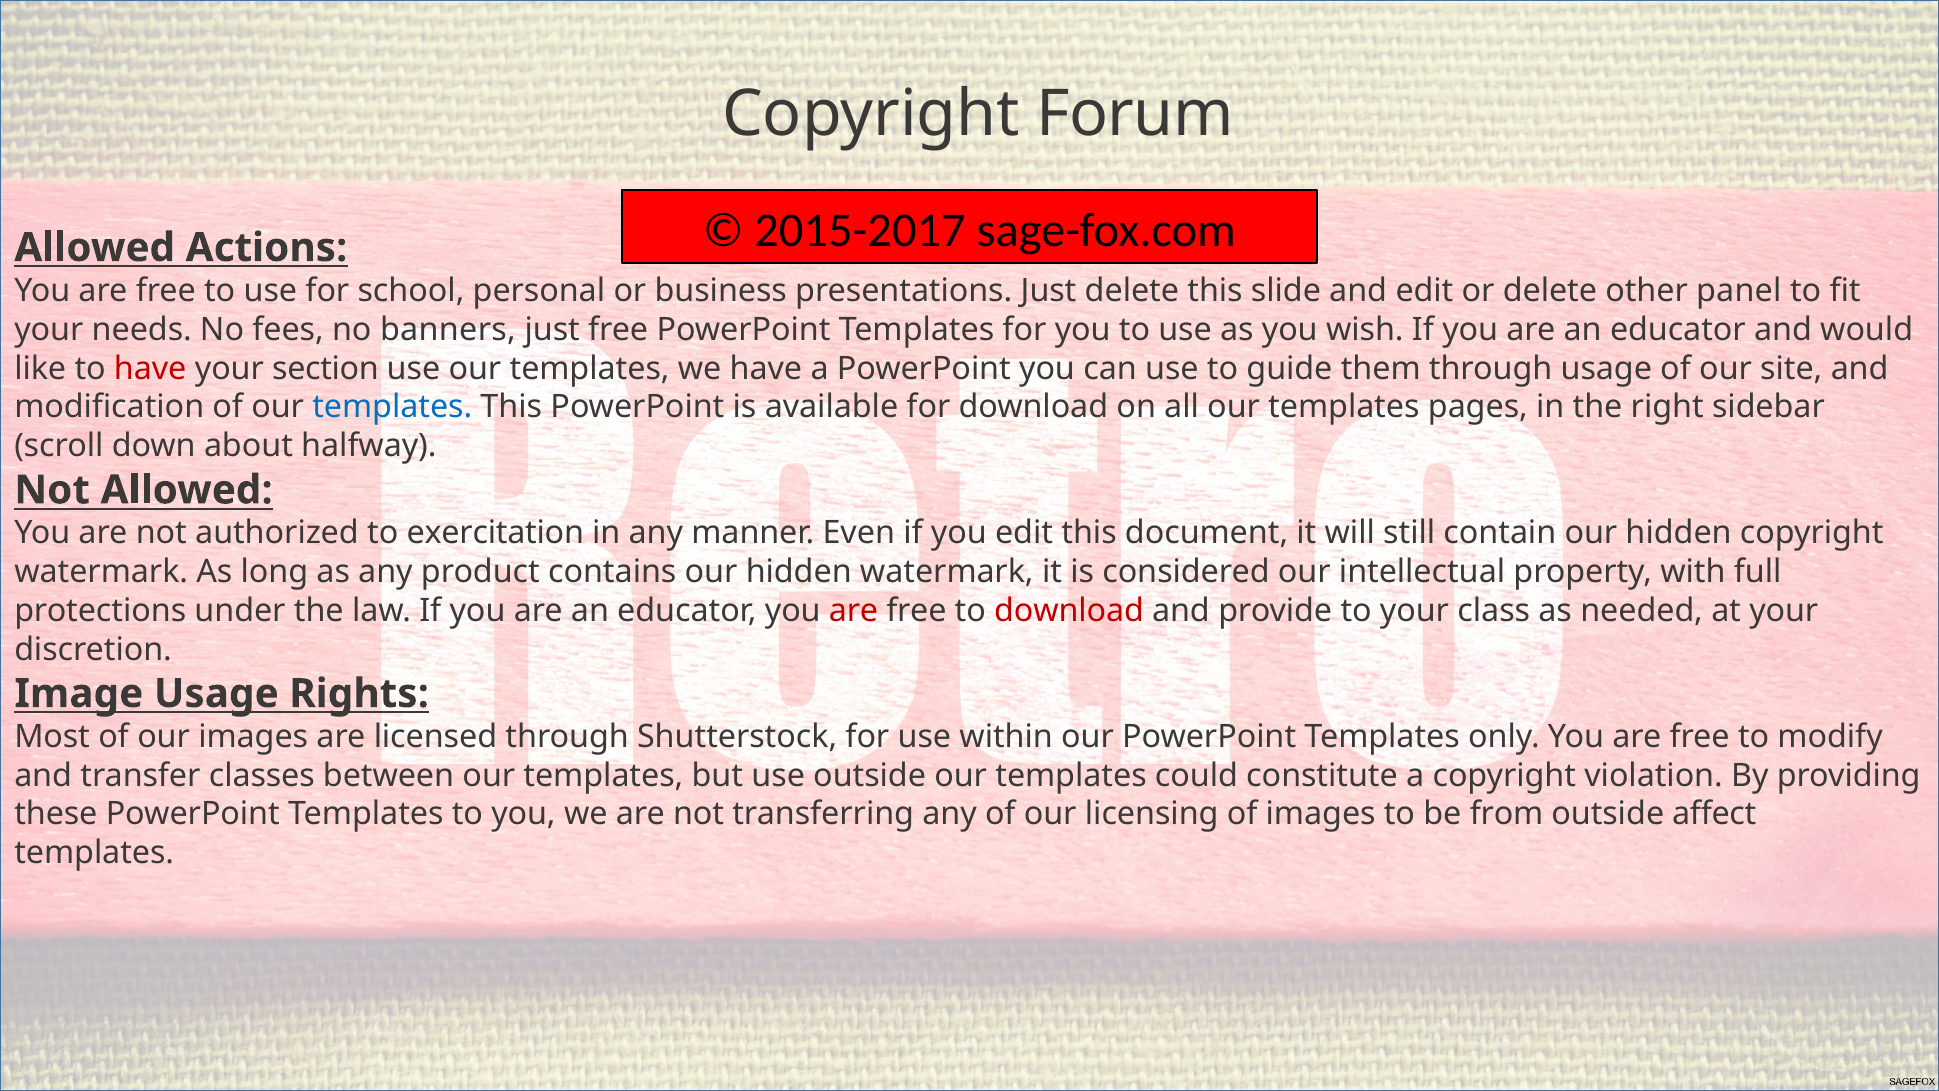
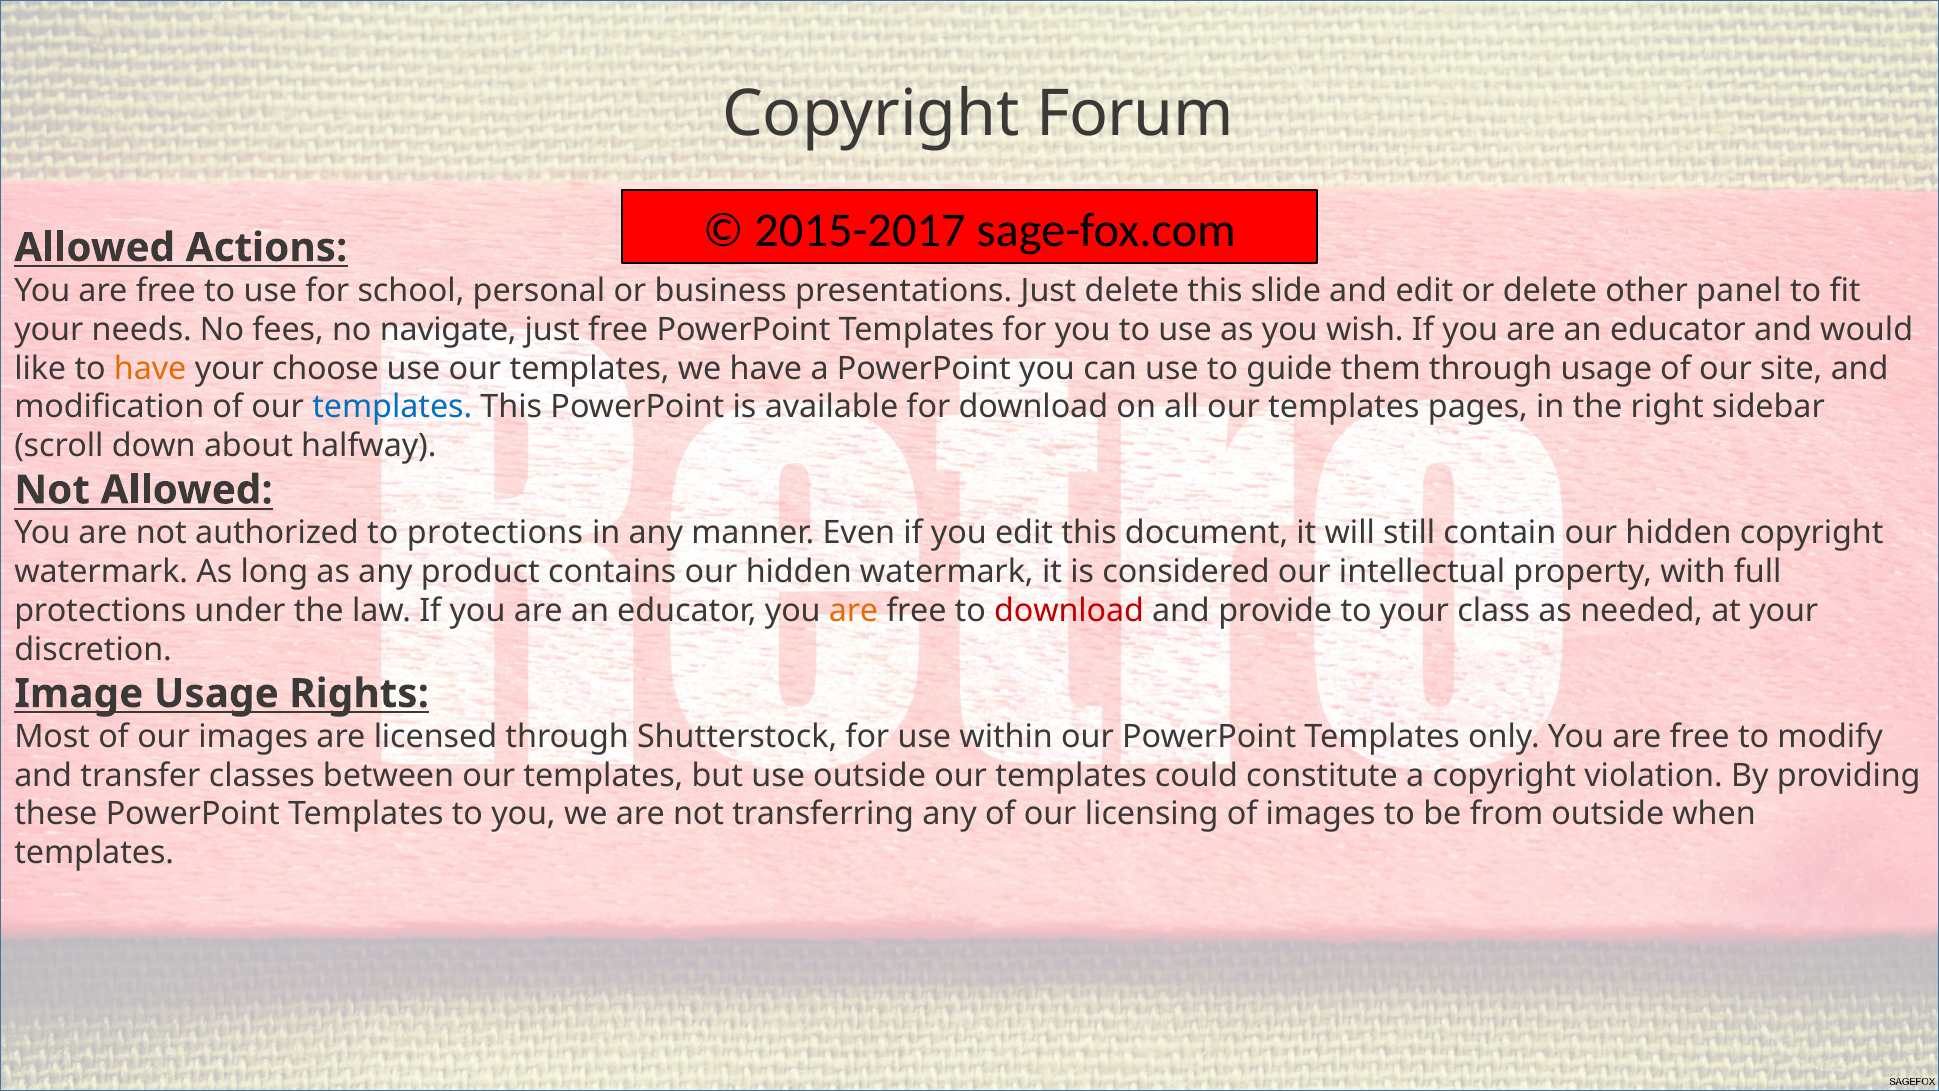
banners: banners -> navigate (448, 329)
have colour: red -> orange (150, 368)
section: section -> choose (326, 368)
to exercitation: exercitation -> protections (495, 533)
are colour: red -> orange (854, 611)
affect: affect -> when (1714, 814)
